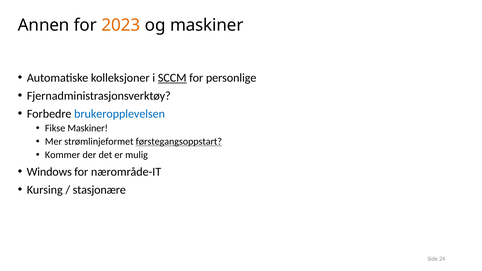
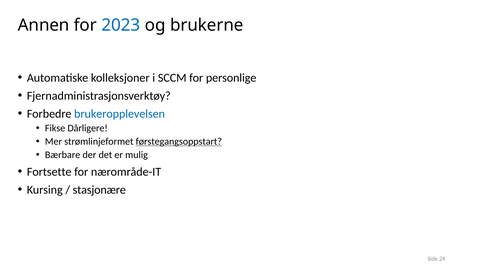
2023 colour: orange -> blue (121, 25)
og maskiner: maskiner -> brukerne (207, 25)
SCCM underline: present -> none (172, 78)
Fikse Maskiner: Maskiner -> Dårligere (88, 128)
Kommer: Kommer -> Bærbare (63, 155)
Windows: Windows -> Fortsette (49, 172)
